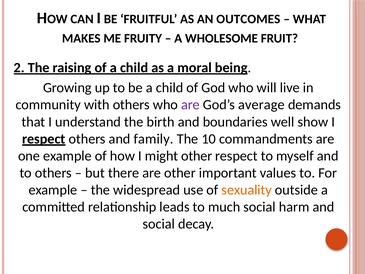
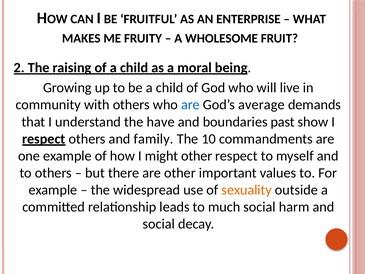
OUTCOMES: OUTCOMES -> ENTERPRISE (248, 19)
are colour: purple -> blue (190, 105)
birth: birth -> have (161, 122)
well: well -> past (283, 122)
